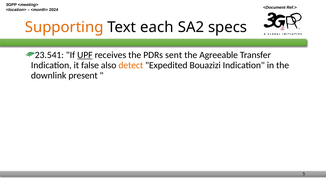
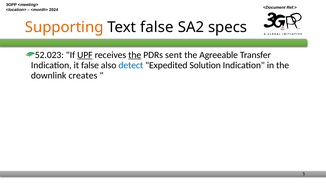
Text each: each -> false (157, 27)
23.541: 23.541 -> 52.023 (49, 55)
the underline: none -> present (135, 55)
detect colour: orange -> blue (131, 65)
Bouazizi: Bouazizi -> Solution (205, 65)
present: present -> creates (83, 76)
